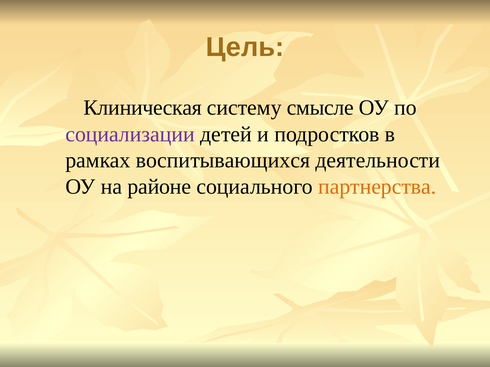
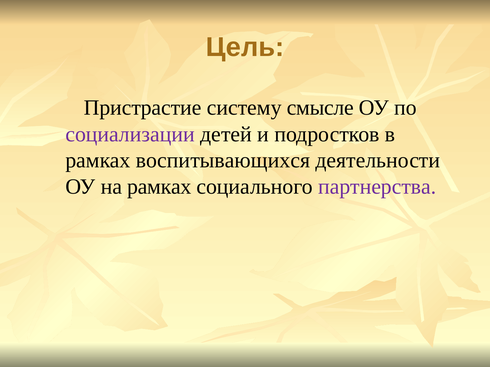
Клиническая: Клиническая -> Пристрастие (143, 108)
на районе: районе -> рамках (159, 187)
партнерства colour: orange -> purple (377, 187)
